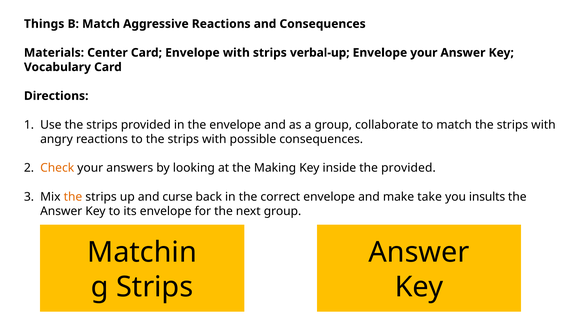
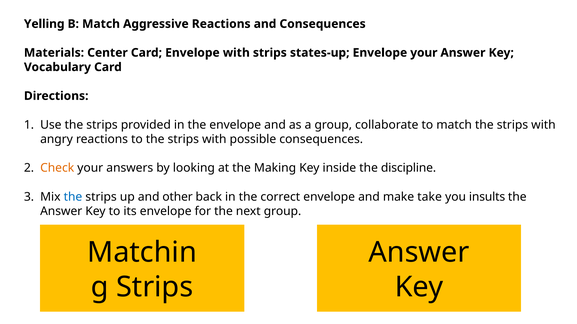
Things: Things -> Yelling (44, 24)
verbal-up: verbal-up -> states-up (320, 53)
the provided: provided -> discipline (409, 168)
the colour: orange -> blue (73, 197)
curse: curse -> other (178, 197)
